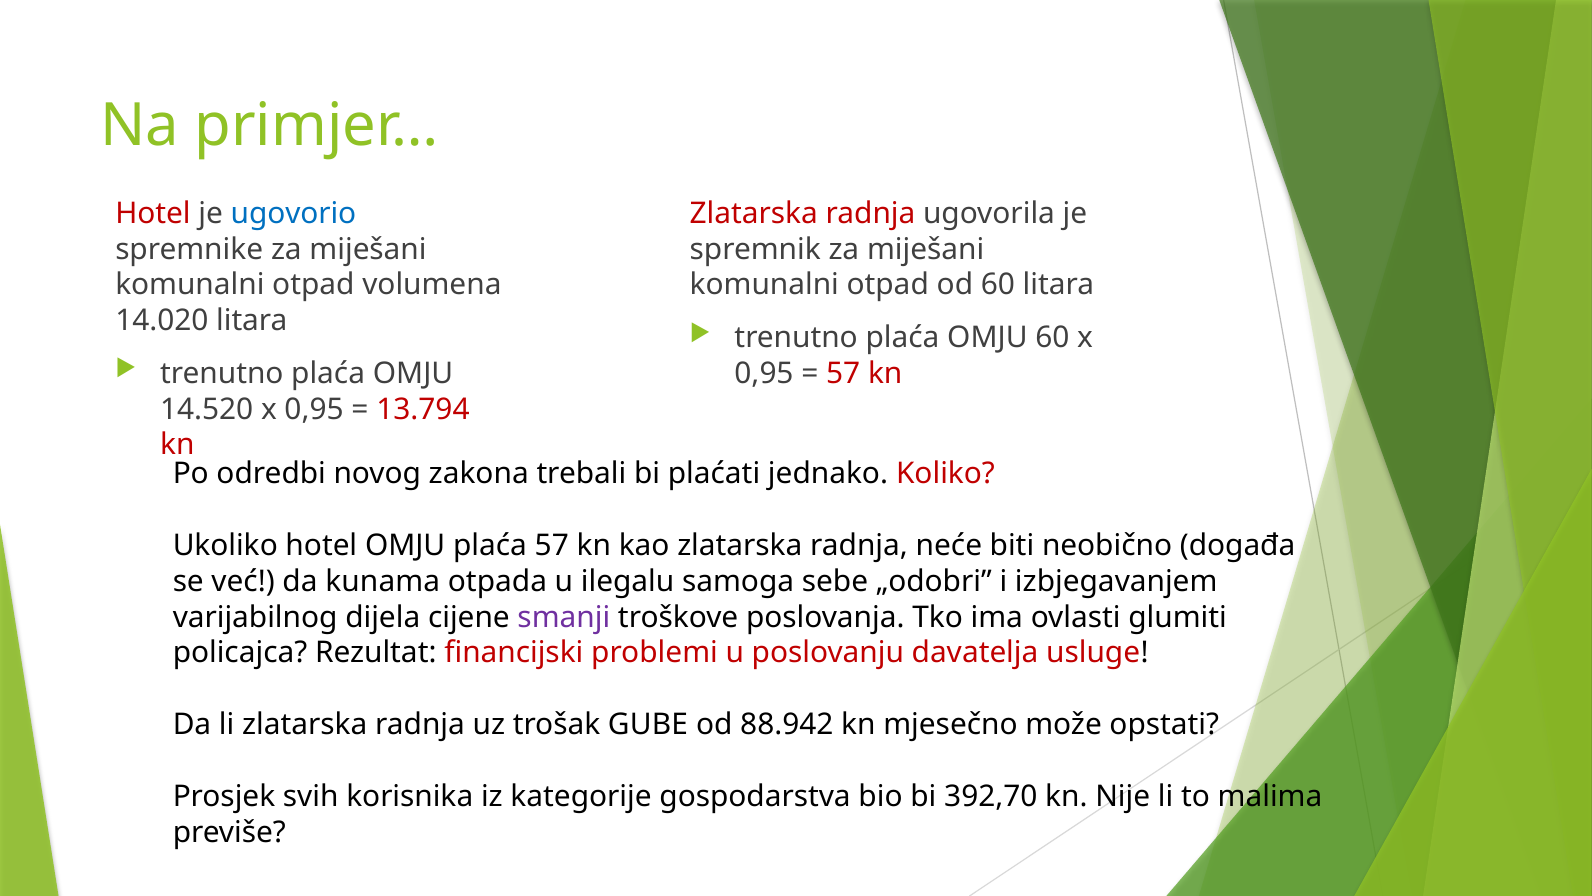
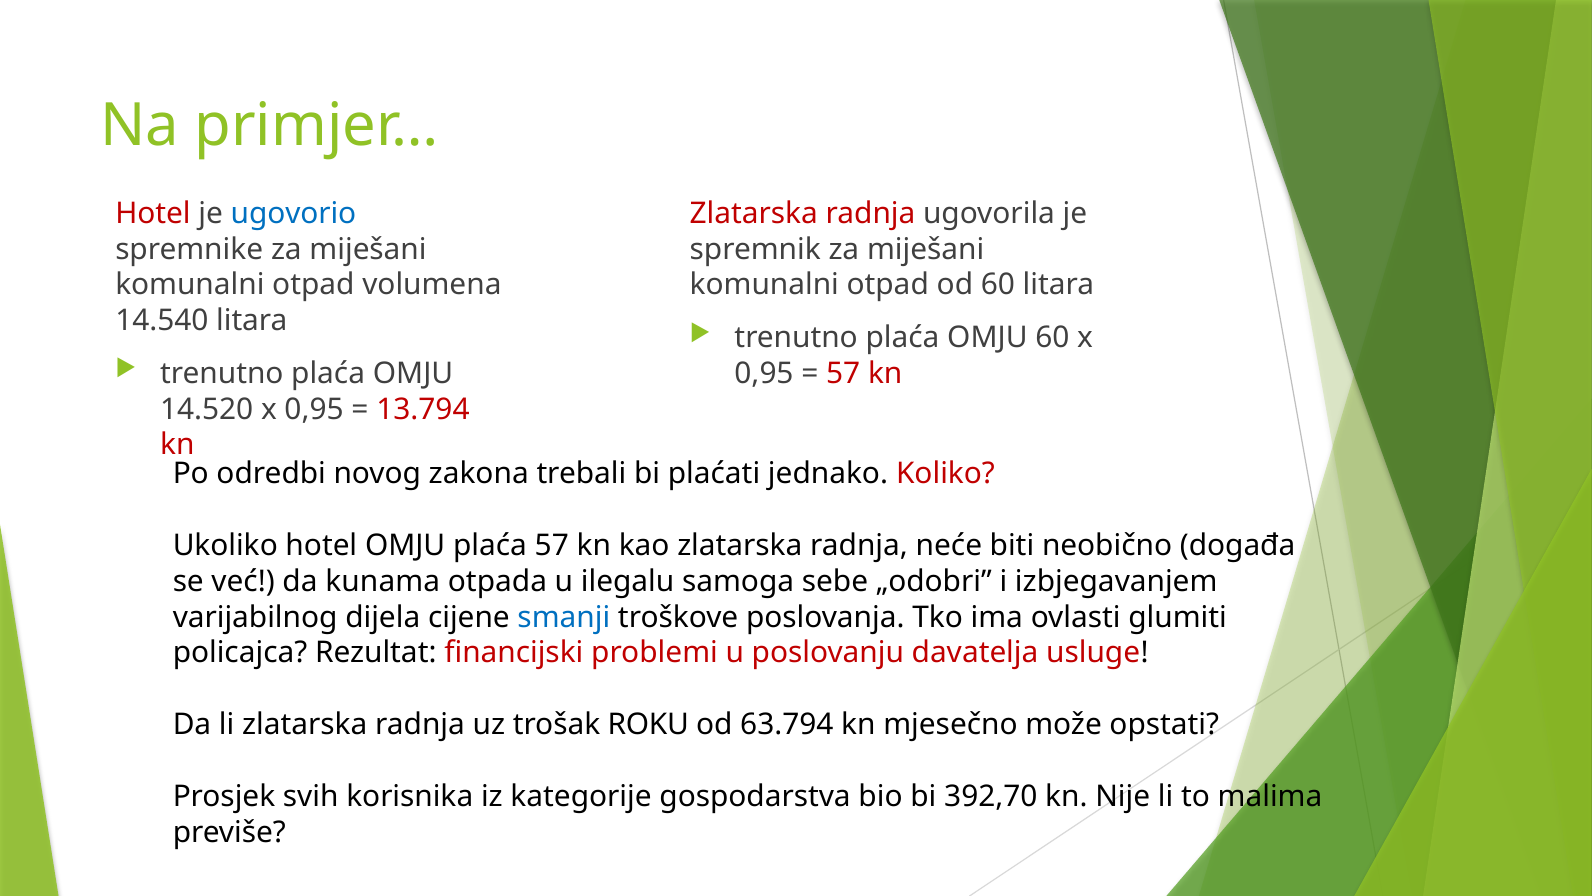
14.020: 14.020 -> 14.540 (162, 321)
smanji colour: purple -> blue (564, 617)
GUBE: GUBE -> ROKU (648, 724)
88.942: 88.942 -> 63.794 (787, 724)
